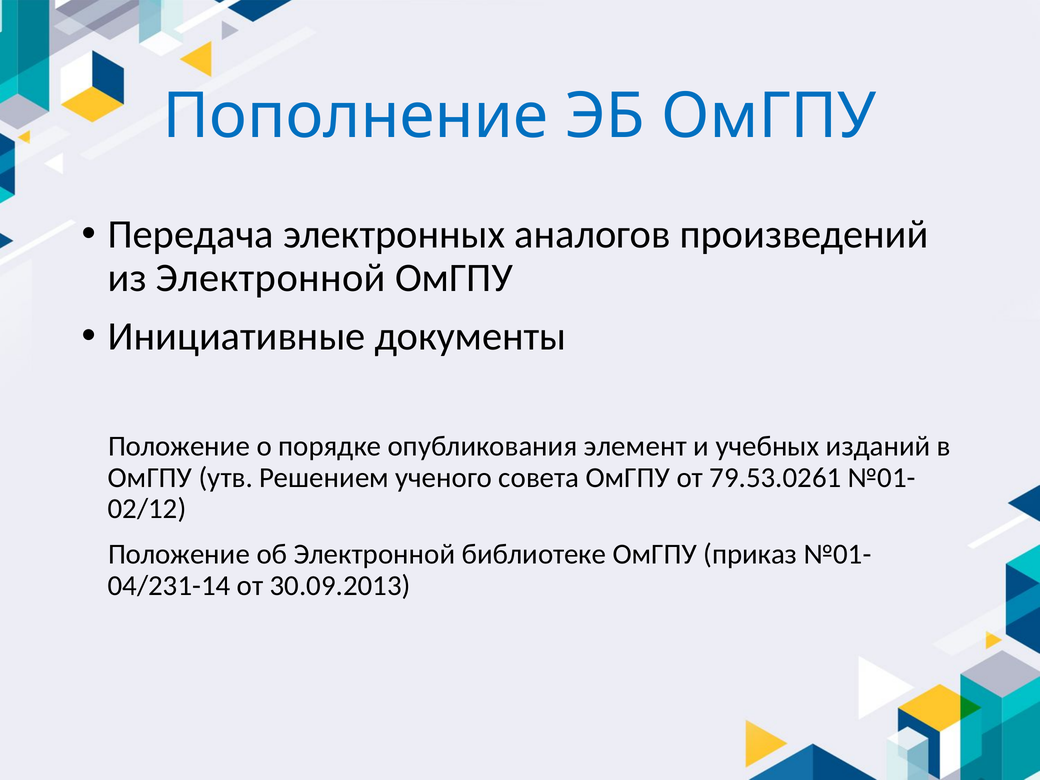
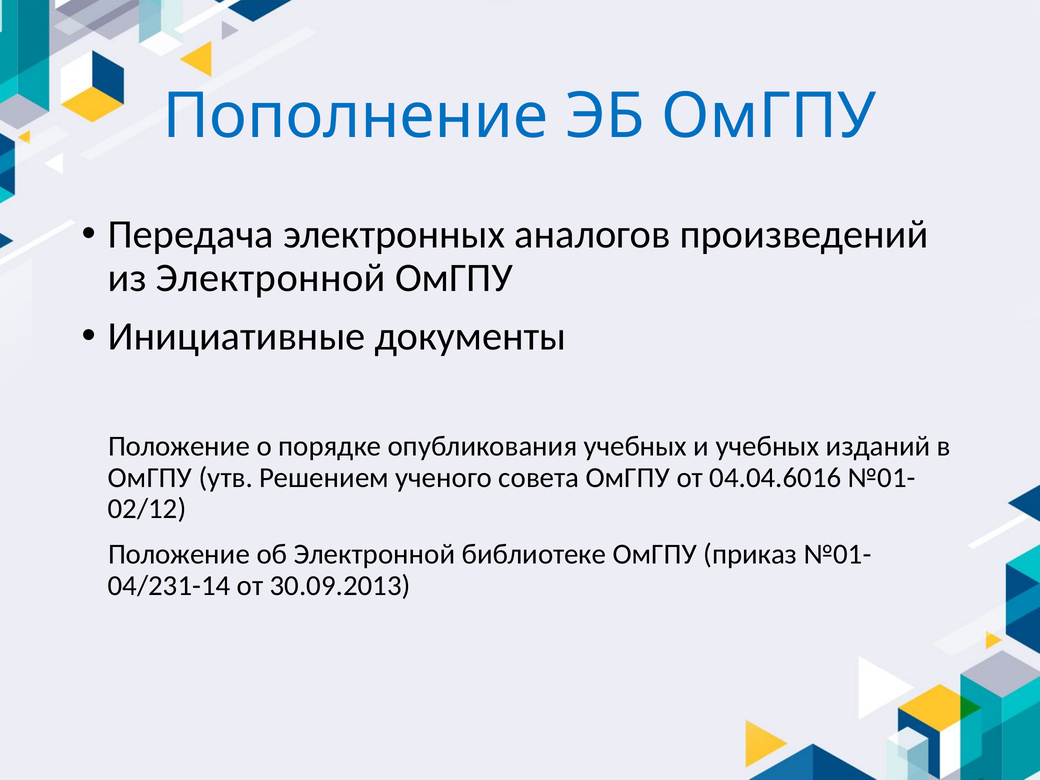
опубликования элемент: элемент -> учебных (635, 446)
79.53.0261: 79.53.0261 -> 04.04.6016 (775, 478)
